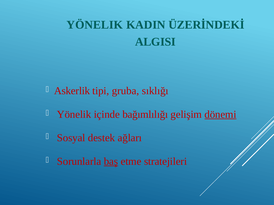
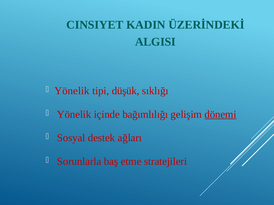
YÖNELIK: YÖNELIK -> CINSIYET (95, 25)
Askerlik: Askerlik -> Yönelik (72, 91)
gruba: gruba -> düşük (126, 91)
baş underline: present -> none (111, 162)
